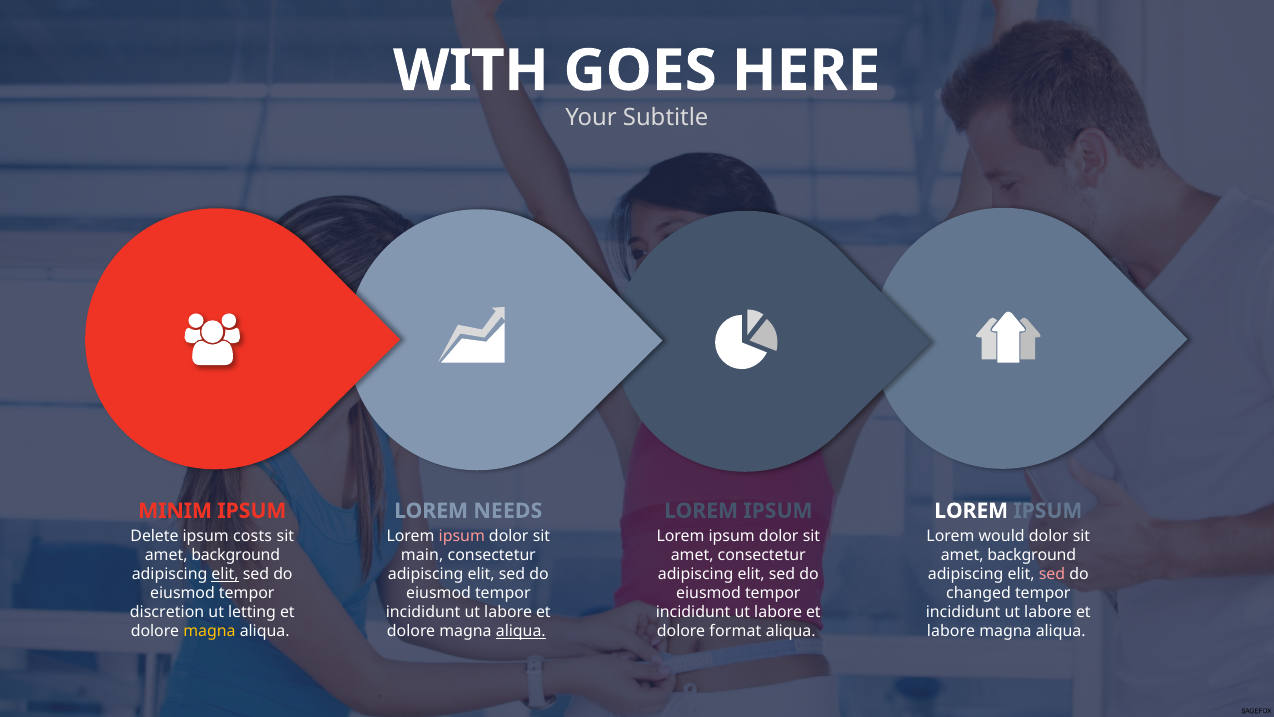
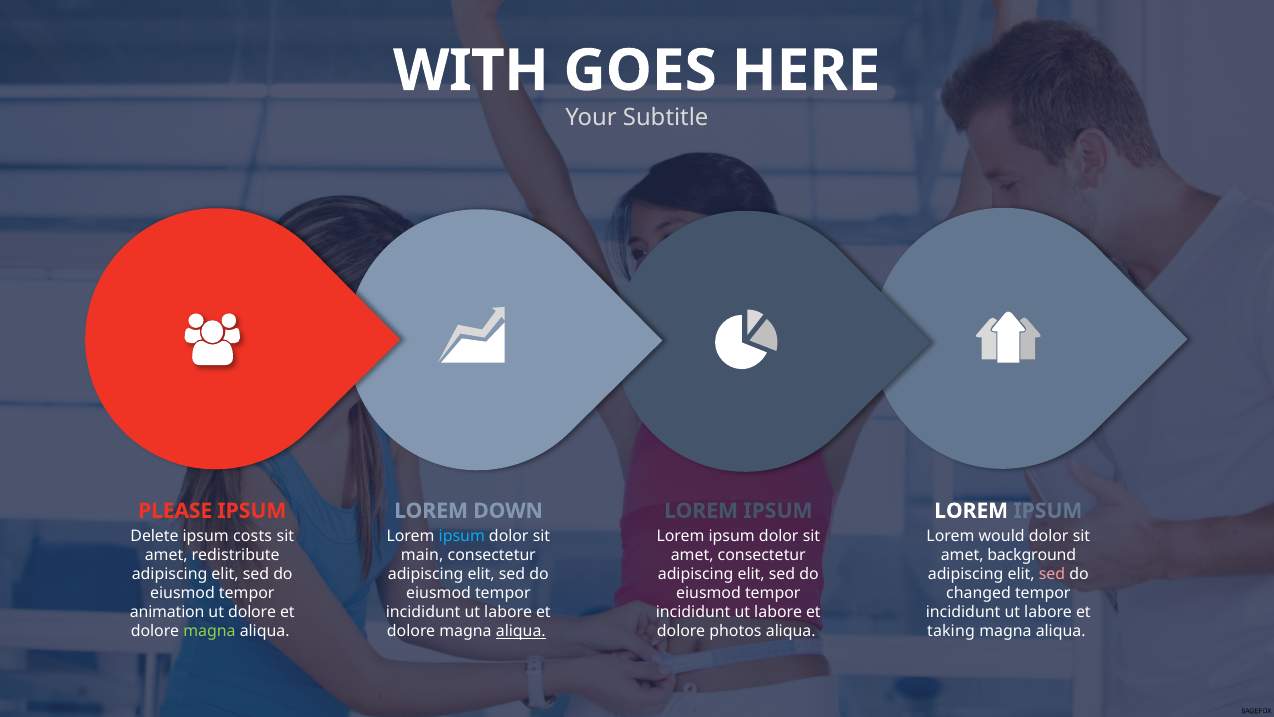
MINIM: MINIM -> PLEASE (175, 511)
NEEDS: NEEDS -> DOWN (508, 511)
ipsum colour: pink -> light blue (462, 536)
background: background -> redistribute (236, 555)
elit underline: present -> none (225, 574)
discretion: discretion -> animation (167, 612)
ut letting: letting -> dolore (252, 612)
magna colour: yellow -> light green (209, 631)
format: format -> photos (735, 631)
labore: labore -> taking (951, 631)
